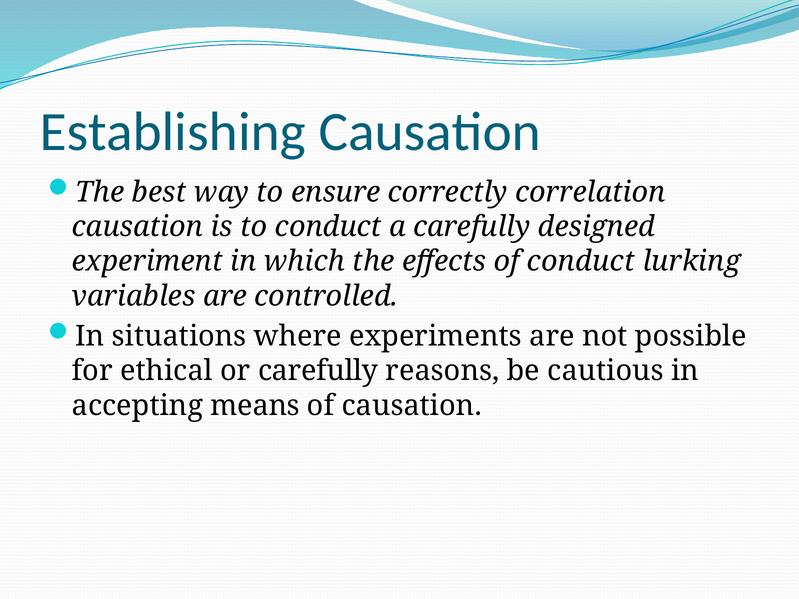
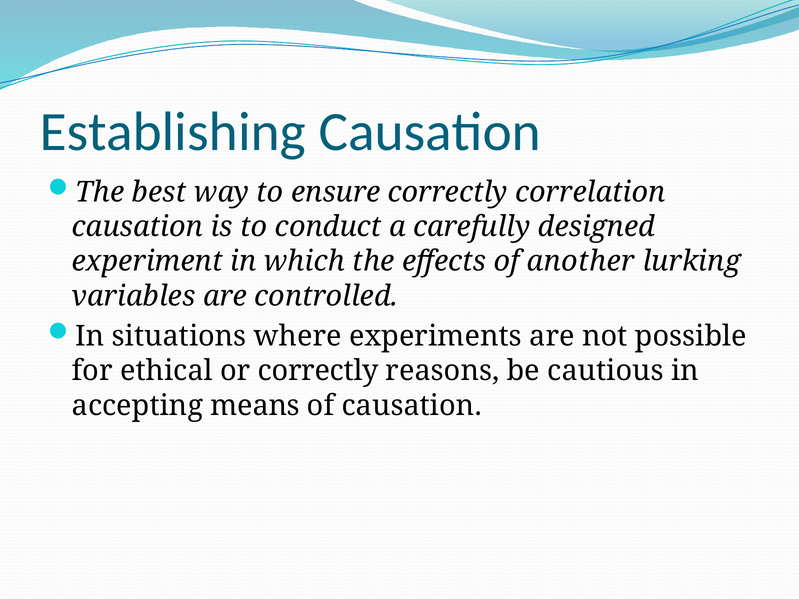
of conduct: conduct -> another (581, 262)
or carefully: carefully -> correctly (318, 371)
